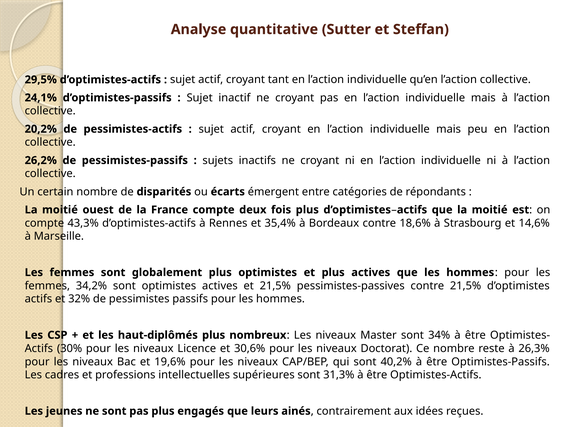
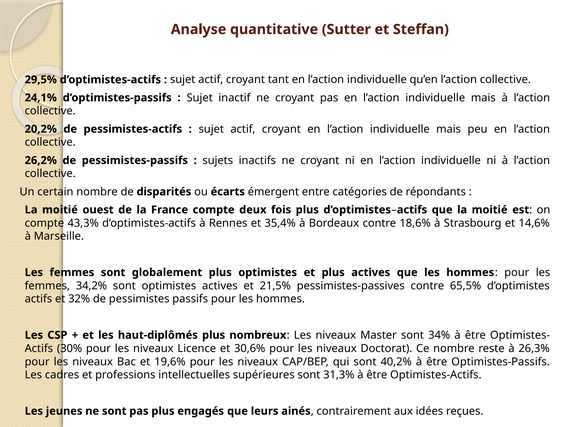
contre 21,5%: 21,5% -> 65,5% (466, 286)
